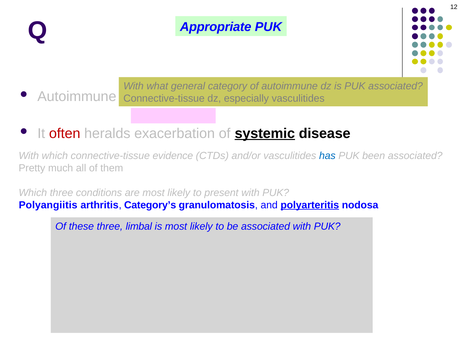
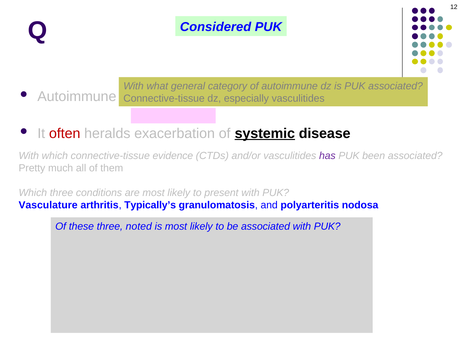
Appropriate: Appropriate -> Considered (216, 27)
has colour: blue -> purple (327, 155)
Polyangiitis: Polyangiitis -> Vasculature (48, 205)
Category’s: Category’s -> Typically’s (150, 205)
polyarteritis underline: present -> none (310, 205)
limbal: limbal -> noted (139, 226)
